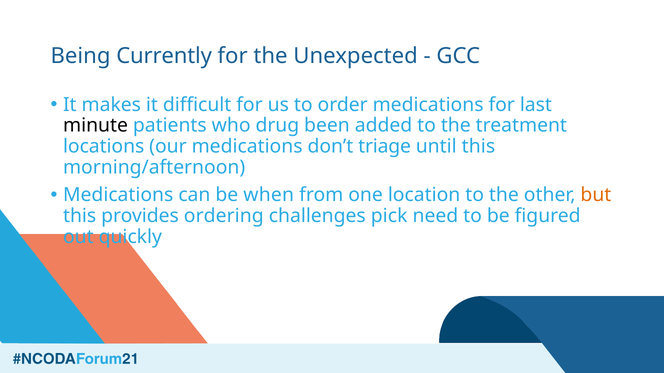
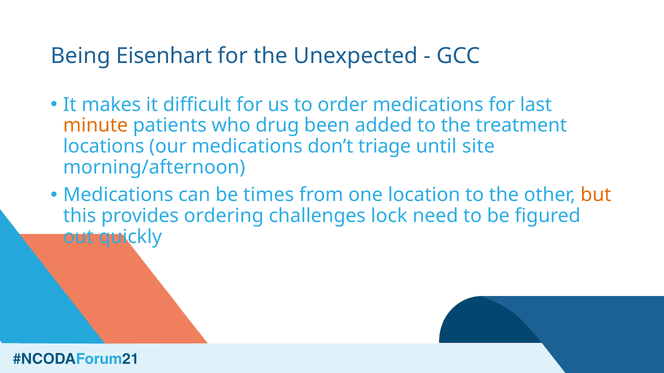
Currently: Currently -> Eisenhart (164, 56)
minute colour: black -> orange (96, 126)
until this: this -> site (478, 147)
when: when -> times (269, 195)
pick: pick -> lock (389, 216)
